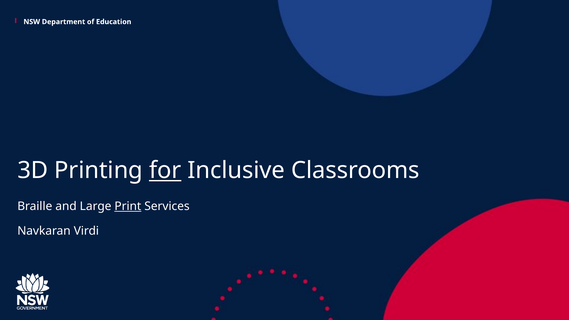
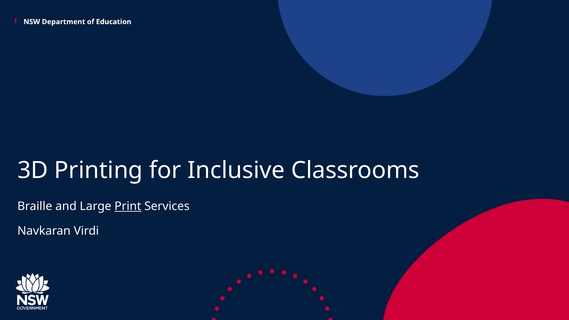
for underline: present -> none (165, 171)
